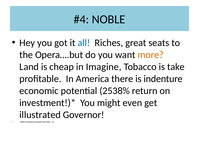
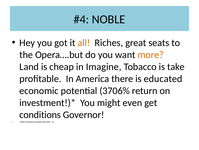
all colour: blue -> orange (84, 42)
indenture: indenture -> educated (163, 78)
2538%: 2538% -> 3706% (115, 90)
illustrated: illustrated -> conditions (40, 114)
